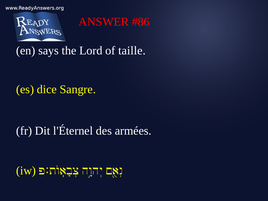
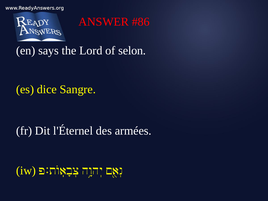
taille: taille -> selon (132, 51)
